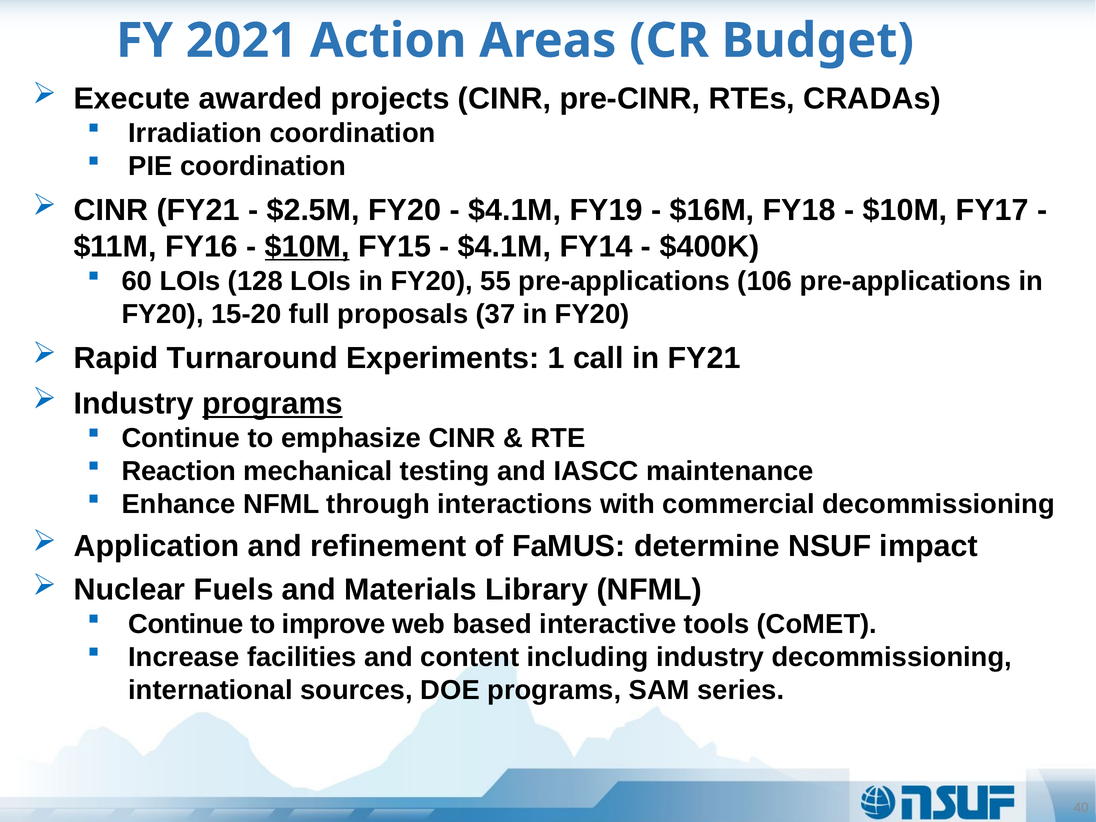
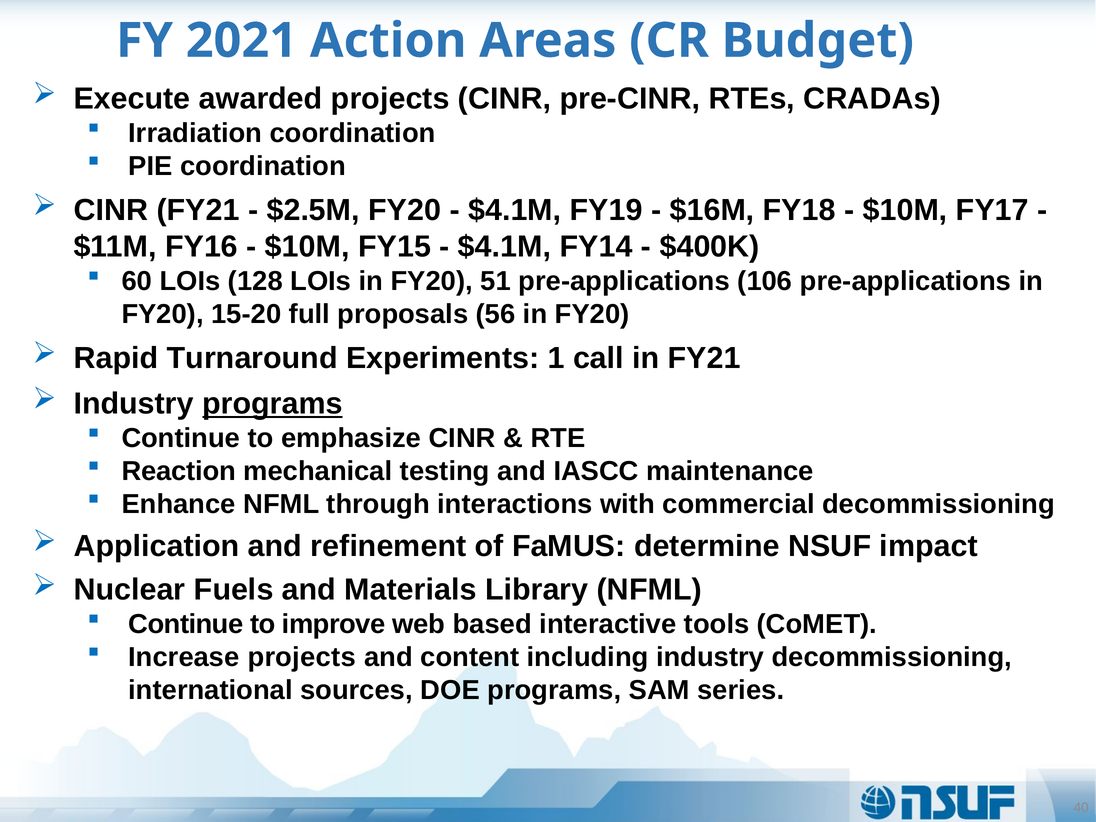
$10M underline: present -> none (307, 247)
55: 55 -> 51 (496, 281)
37: 37 -> 56 (496, 314)
Increase facilities: facilities -> projects (302, 657)
